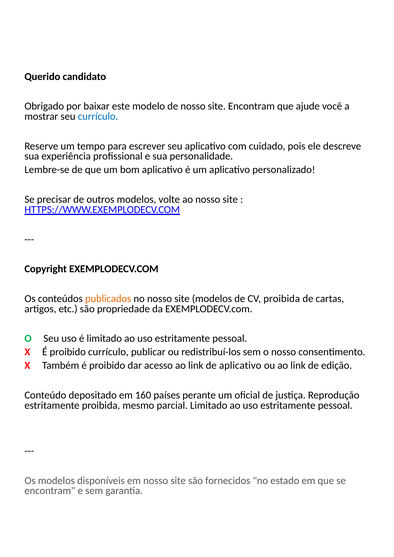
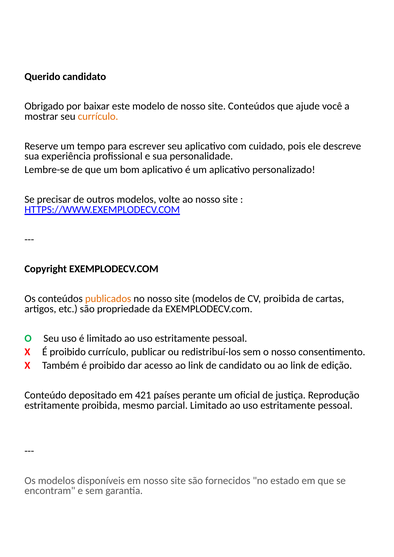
site Encontram: Encontram -> Conteúdos (251, 106)
currículo colour: blue -> orange (98, 116)
de aplicativo: aplicativo -> candidato (240, 365)
160: 160 -> 421 (143, 395)
